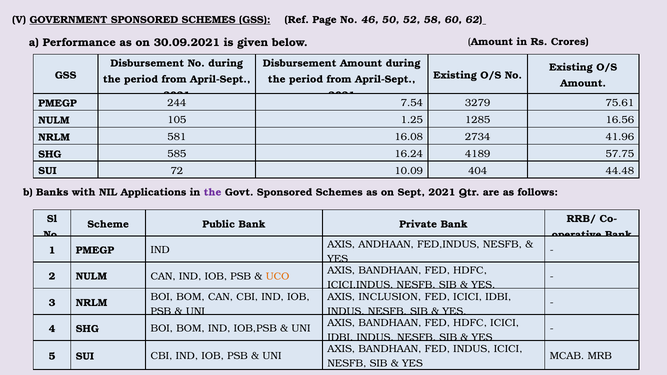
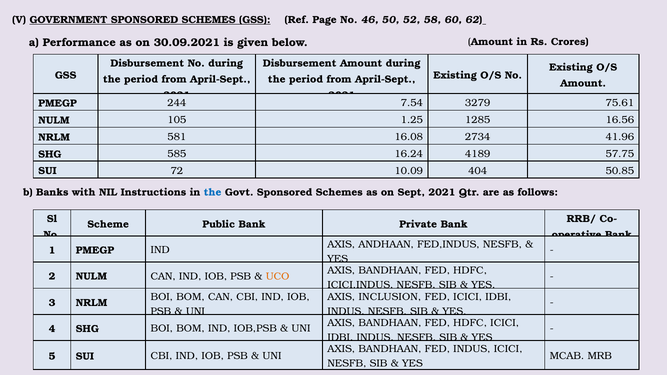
44.48: 44.48 -> 50.85 (620, 171)
Applications: Applications -> Instructions (153, 192)
the colour: purple -> blue (213, 192)
